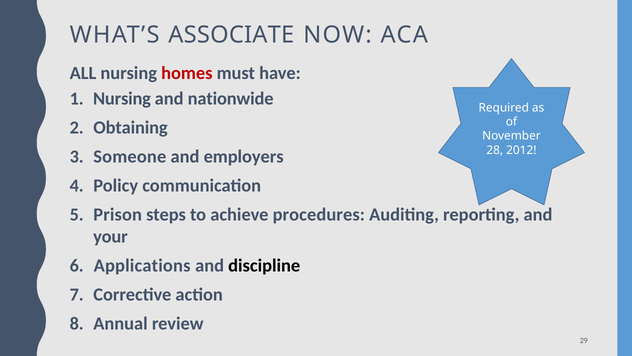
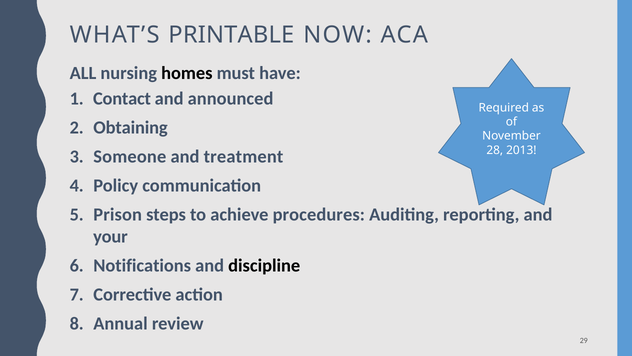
ASSOCIATE: ASSOCIATE -> PRINTABLE (231, 35)
homes colour: red -> black (187, 73)
Nursing: Nursing -> Contact (122, 98)
nationwide: nationwide -> announced (231, 98)
2012: 2012 -> 2013 (521, 150)
employers: employers -> treatment (244, 156)
Applications: Applications -> Notifications (142, 265)
